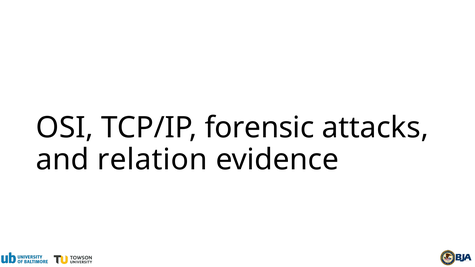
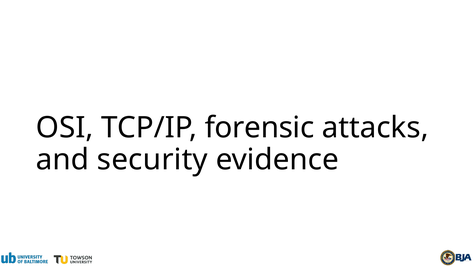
relation: relation -> security (152, 160)
